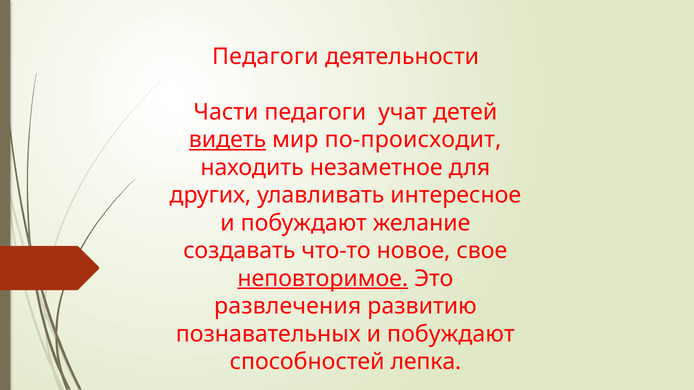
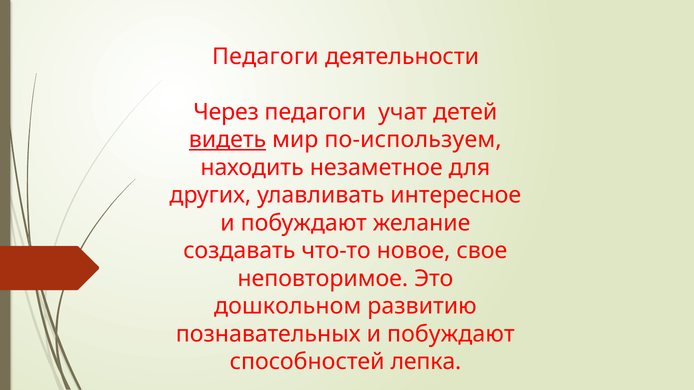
Части: Части -> Через (226, 112)
по-происходит: по-происходит -> по-используем (413, 140)
неповторимое underline: present -> none (323, 279)
развлечения: развлечения -> дошкольном (288, 306)
